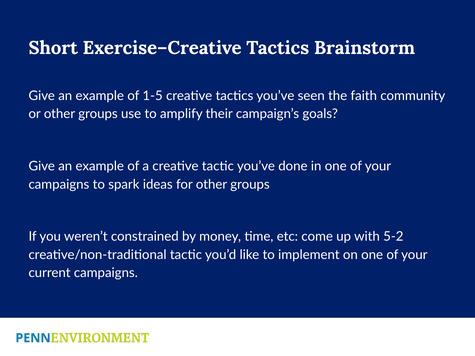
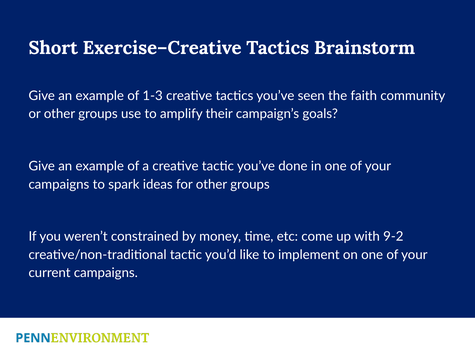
1-5: 1-5 -> 1-3 (153, 96)
5-2: 5-2 -> 9-2 (393, 237)
